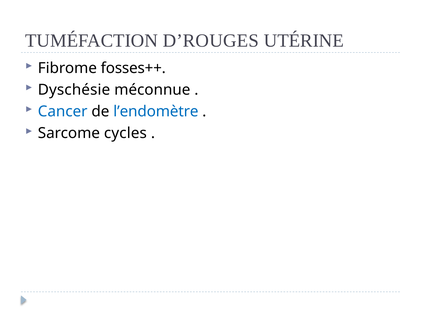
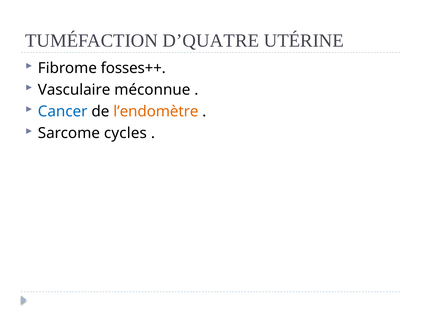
D’ROUGES: D’ROUGES -> D’QUATRE (211, 41)
Dyschésie: Dyschésie -> Vasculaire (74, 90)
l’endomètre colour: blue -> orange (156, 112)
